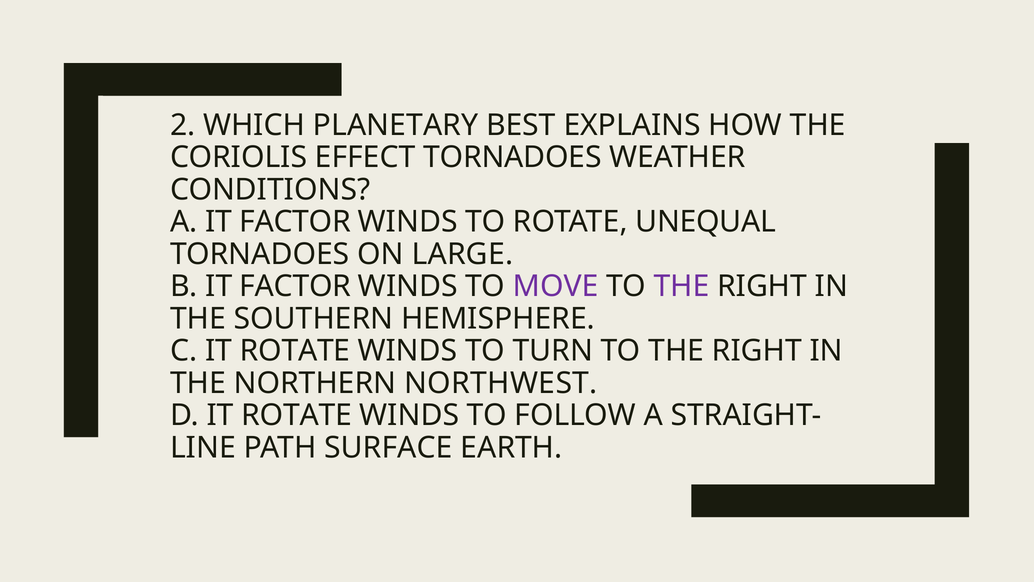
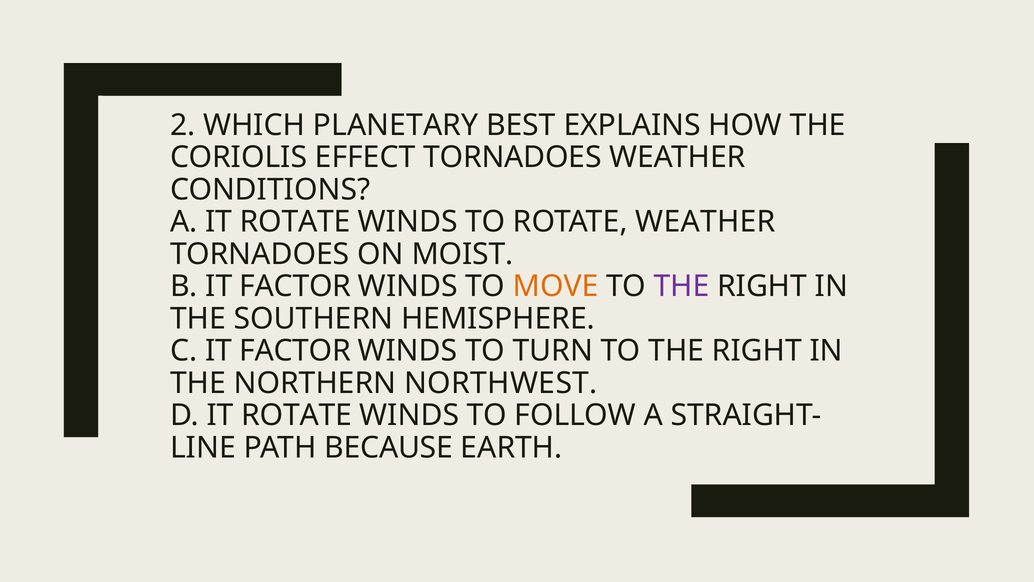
A IT FACTOR: FACTOR -> ROTATE (295, 222)
ROTATE UNEQUAL: UNEQUAL -> WEATHER (705, 222)
LARGE: LARGE -> MOIST (463, 254)
MOVE colour: purple -> orange (556, 286)
C IT ROTATE: ROTATE -> FACTOR (295, 351)
SURFACE: SURFACE -> BECAUSE (389, 447)
